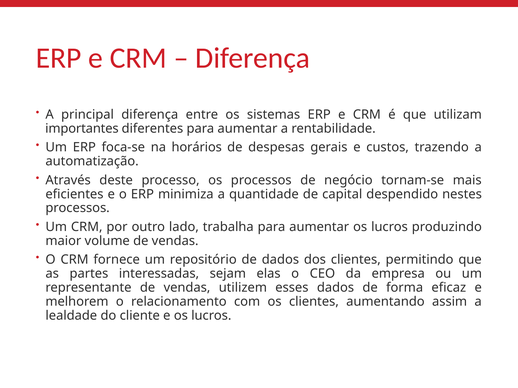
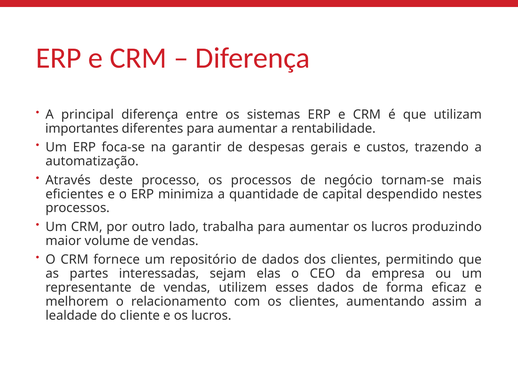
horários: horários -> garantir (197, 148)
